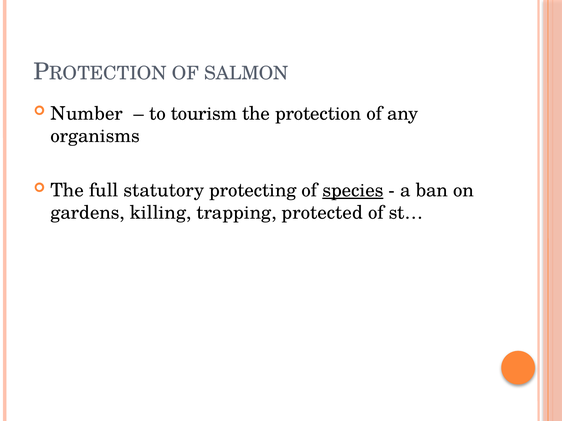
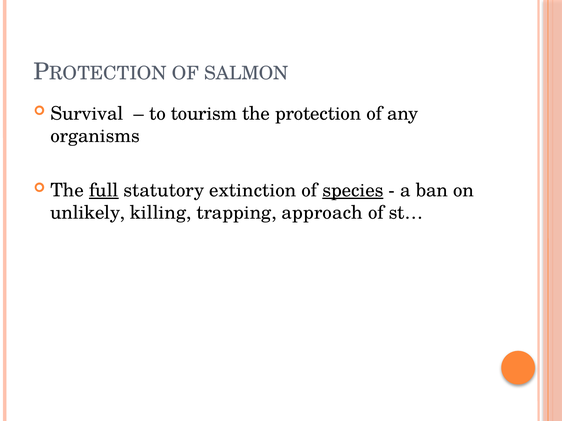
Number: Number -> Survival (87, 114)
full underline: none -> present (104, 190)
protecting: protecting -> extinction (253, 190)
gardens: gardens -> unlikely (88, 213)
protected: protected -> approach (322, 213)
